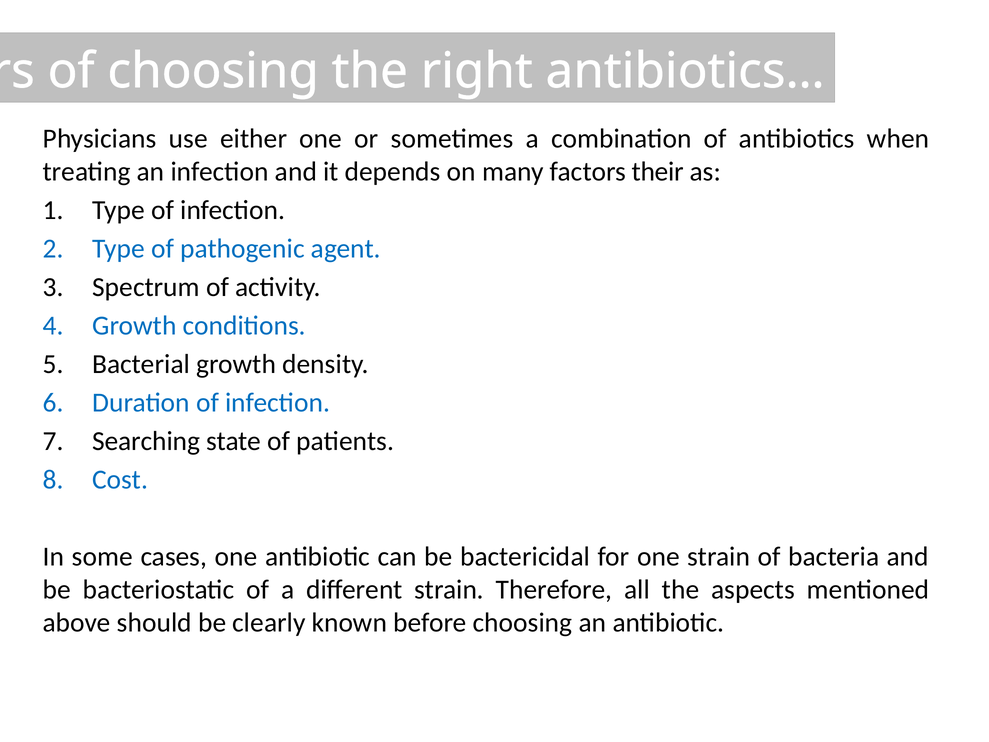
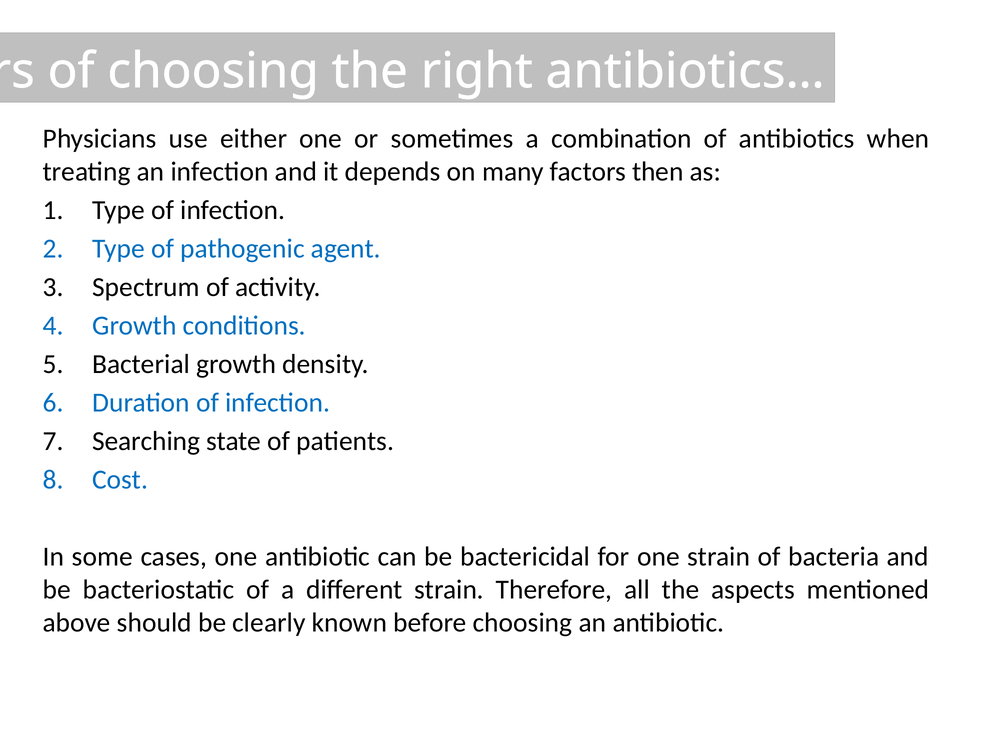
their: their -> then (658, 172)
